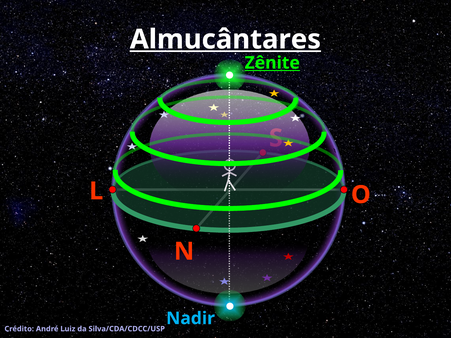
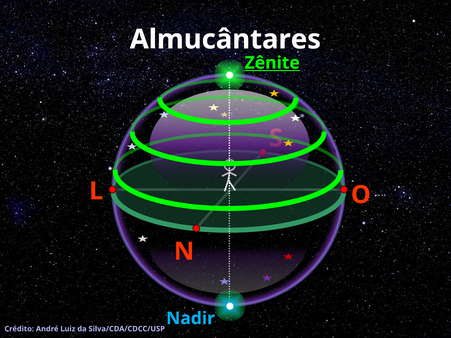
Almucântares underline: present -> none (225, 39)
